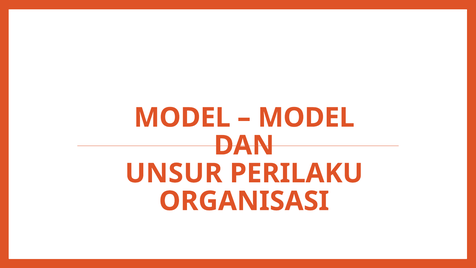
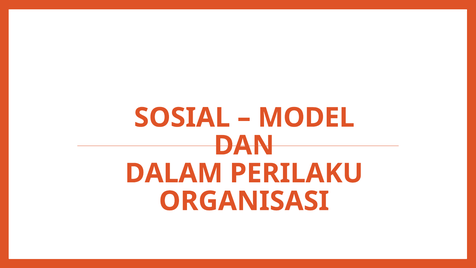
MODEL: MODEL -> SOSIAL (182, 118)
UNSUR: UNSUR -> DALAM (174, 173)
